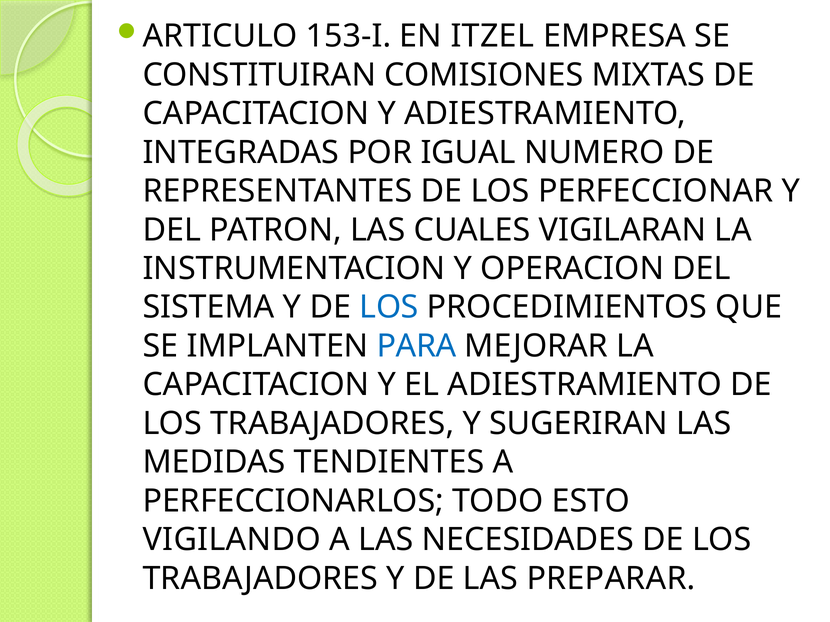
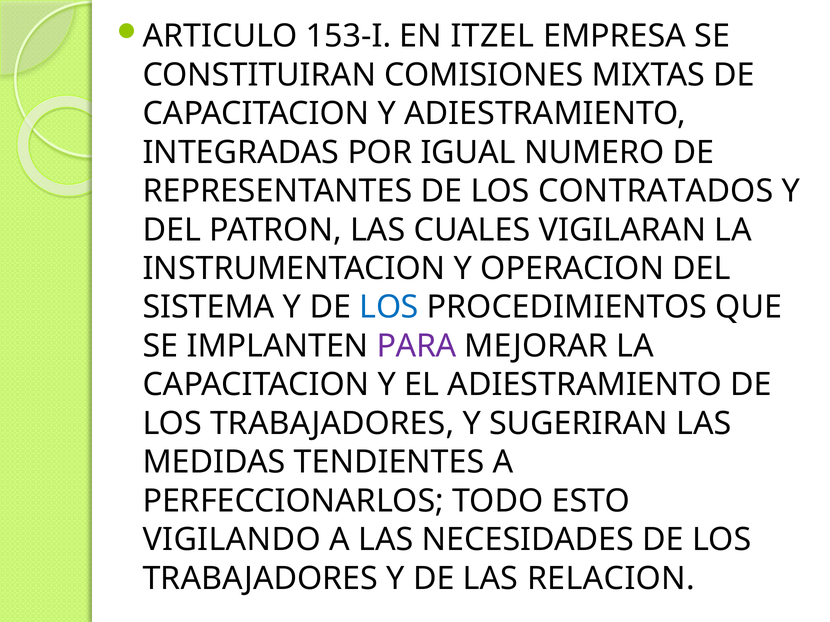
PERFECCIONAR: PERFECCIONAR -> CONTRATADOS (656, 191)
PARA colour: blue -> purple (417, 346)
PREPARAR: PREPARAR -> RELACION (611, 579)
